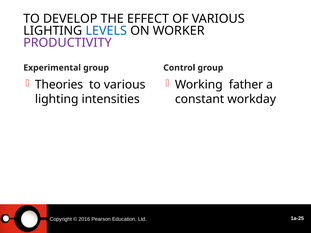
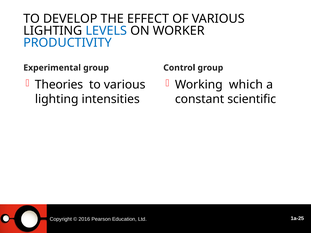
PRODUCTIVITY colour: purple -> blue (68, 43)
father: father -> which (246, 85)
workday: workday -> scientific (252, 99)
